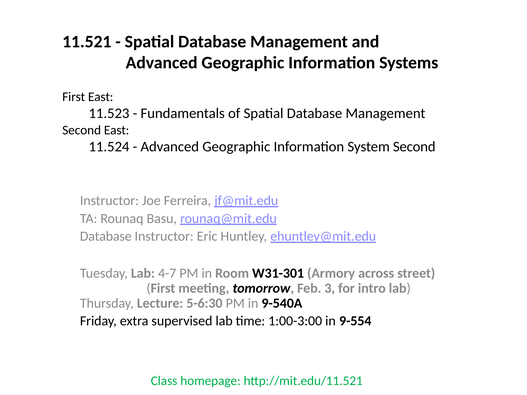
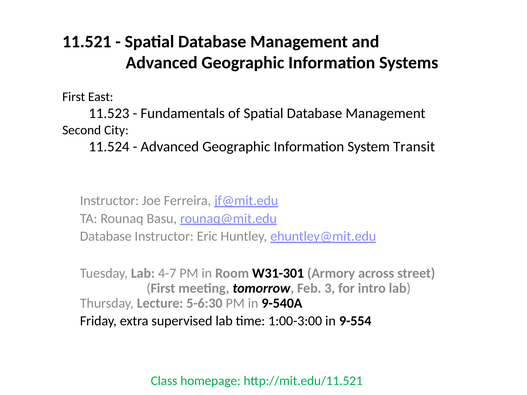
Second East: East -> City (116, 130)
System Second: Second -> Transit (414, 147)
